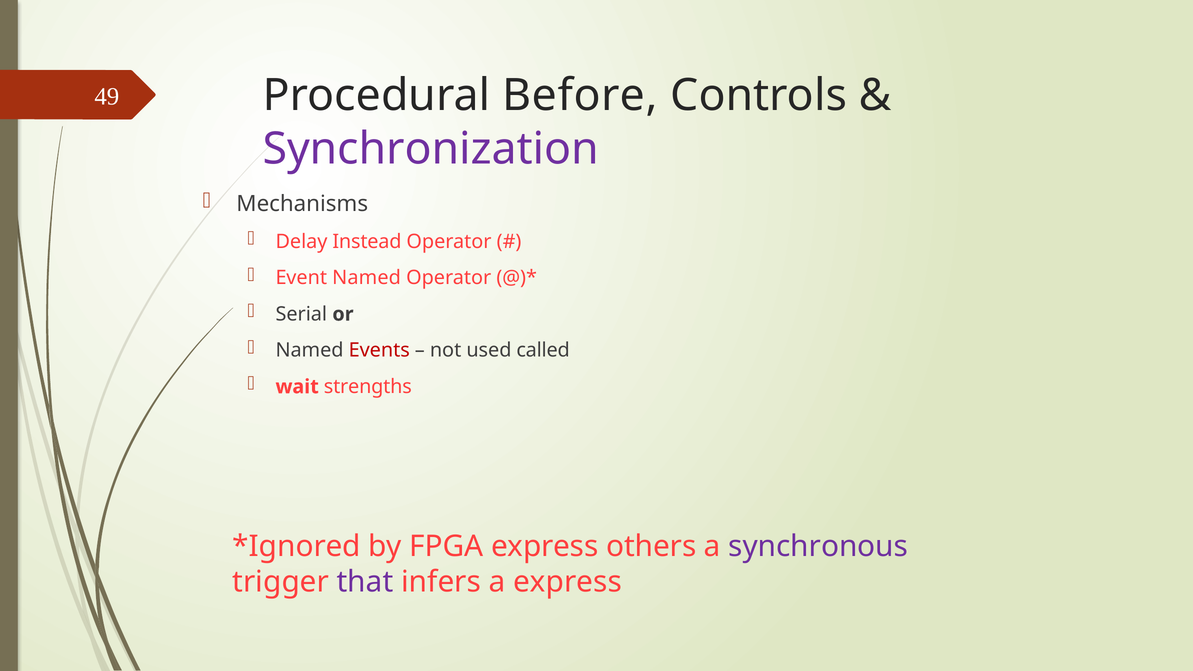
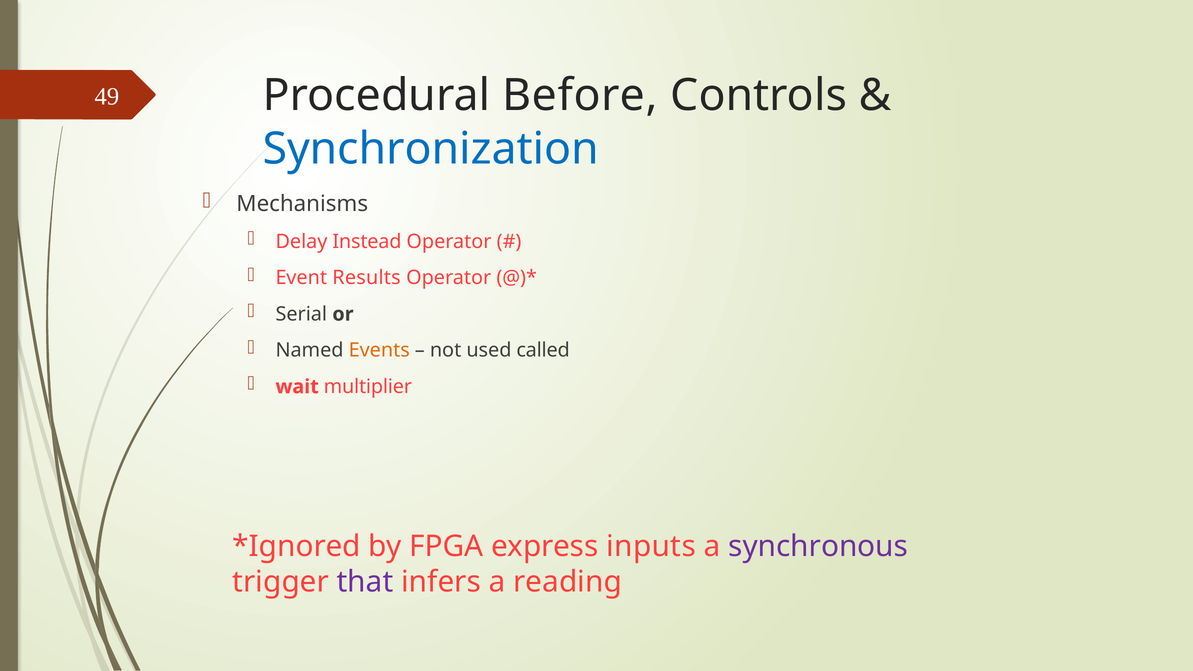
Synchronization colour: purple -> blue (431, 149)
Event Named: Named -> Results (367, 278)
Events colour: red -> orange (379, 350)
strengths: strengths -> multiplier (368, 387)
others: others -> inputs (651, 546)
a express: express -> reading (568, 582)
